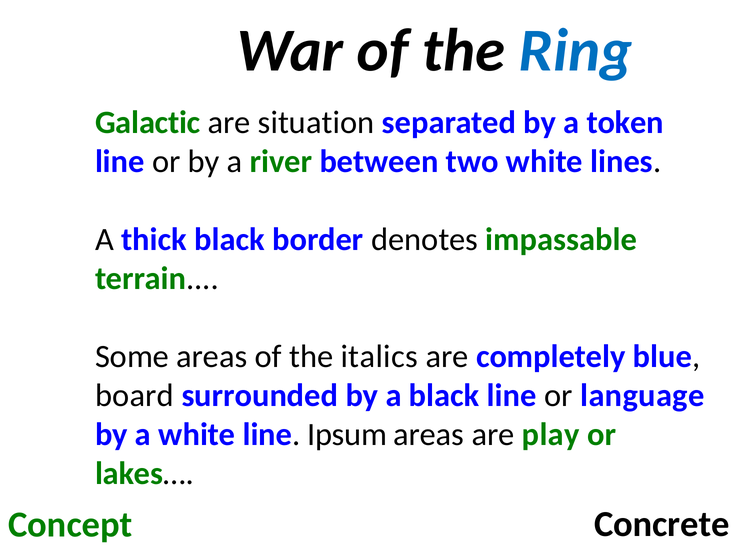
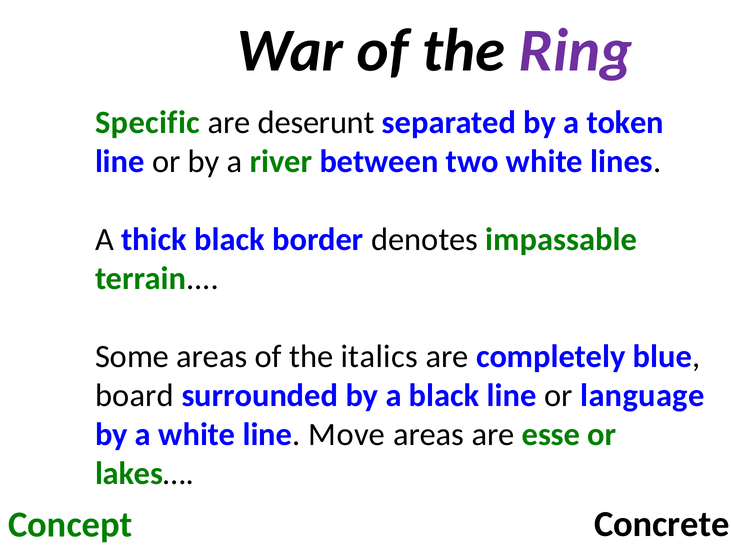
Ring colour: blue -> purple (576, 51)
Galactic: Galactic -> Specific (148, 123)
situation: situation -> deserunt (316, 123)
Ipsum: Ipsum -> Move (347, 435)
play: play -> esse (551, 435)
